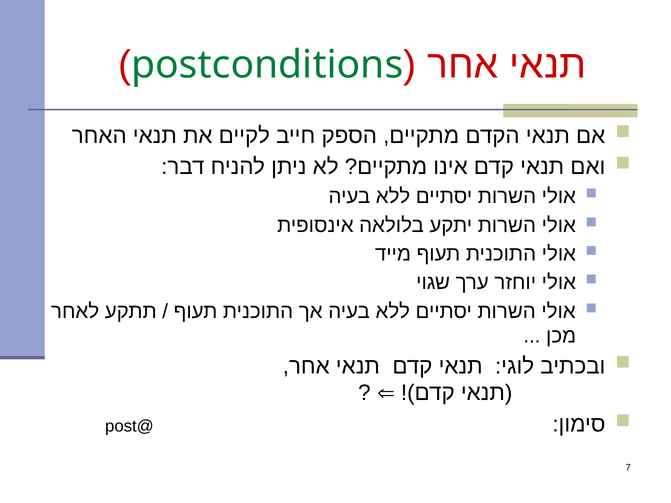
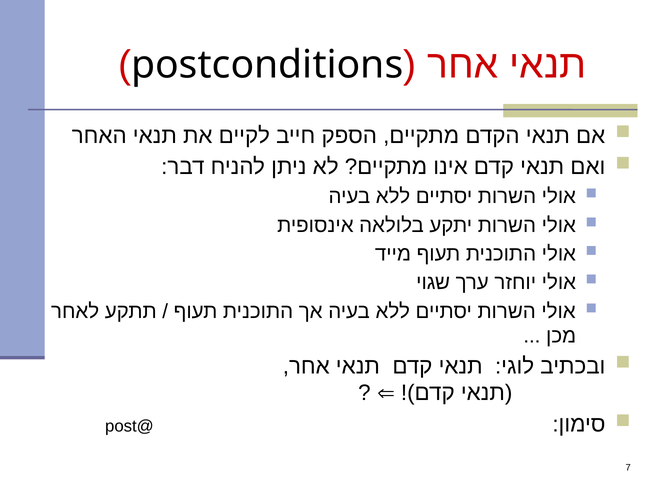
postconditions colour: green -> black (267, 65)
